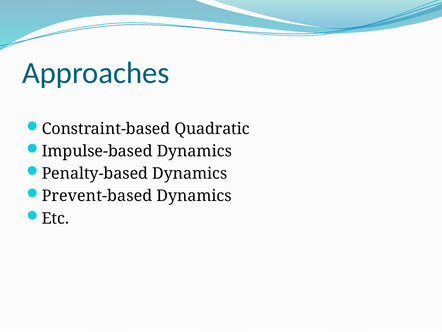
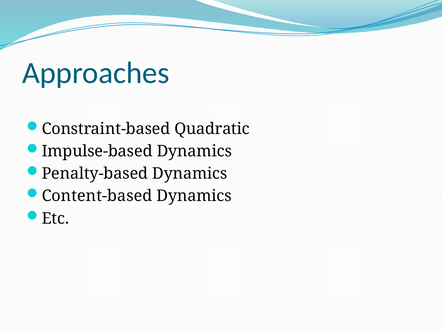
Prevent-based: Prevent-based -> Content-based (97, 196)
